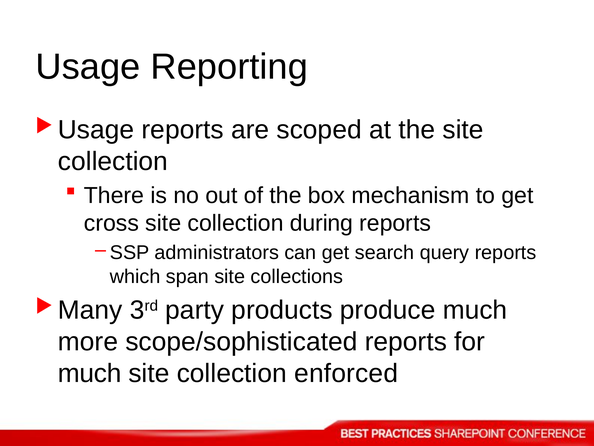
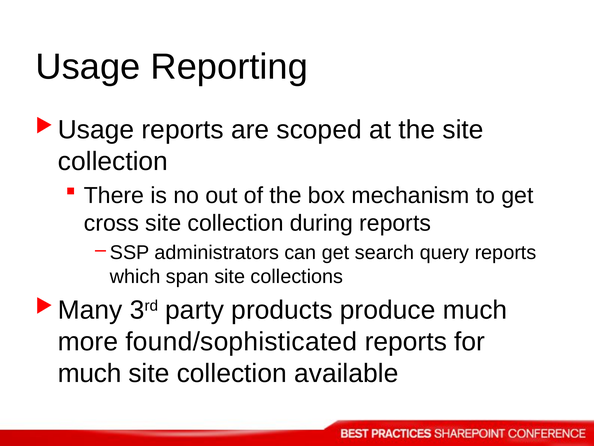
scope/sophisticated: scope/sophisticated -> found/sophisticated (241, 341)
enforced: enforced -> available (346, 373)
